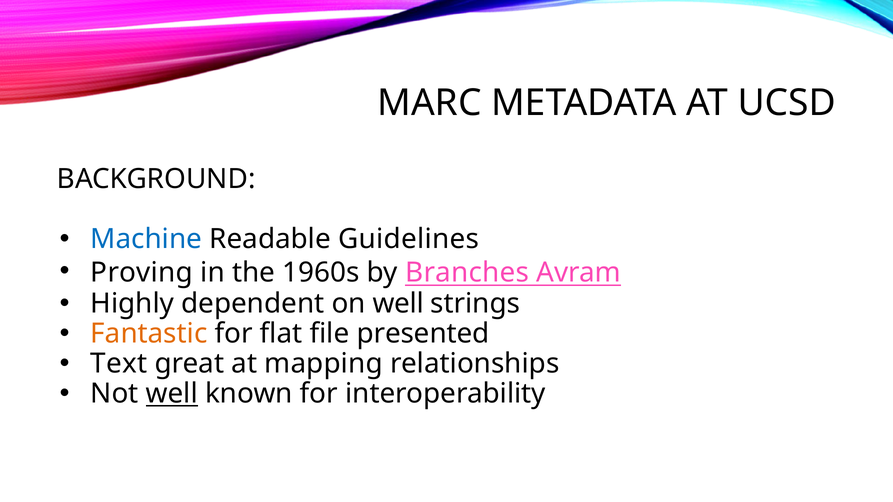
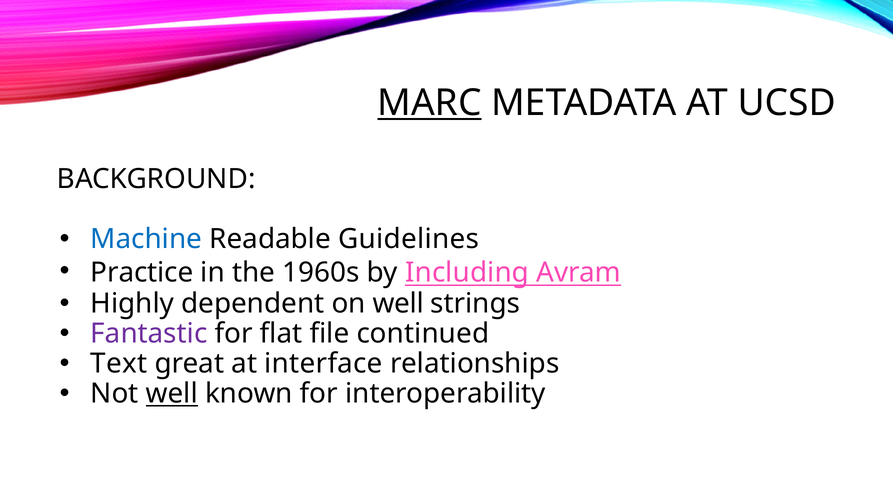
MARC underline: none -> present (429, 103)
Proving: Proving -> Practice (142, 273)
Branches: Branches -> Including (467, 273)
Fantastic colour: orange -> purple (149, 334)
presented: presented -> continued (423, 334)
mapping: mapping -> interface (324, 364)
